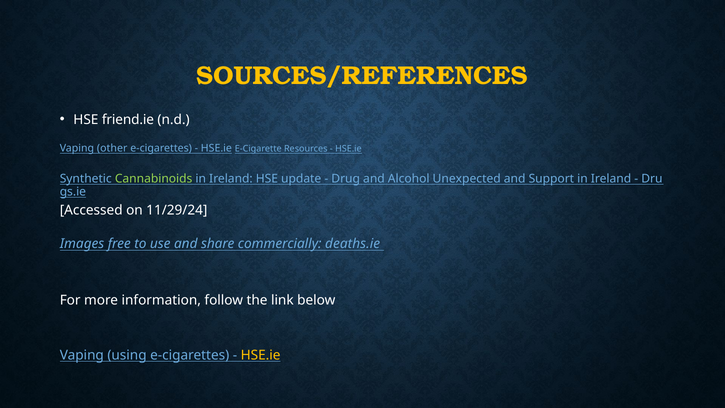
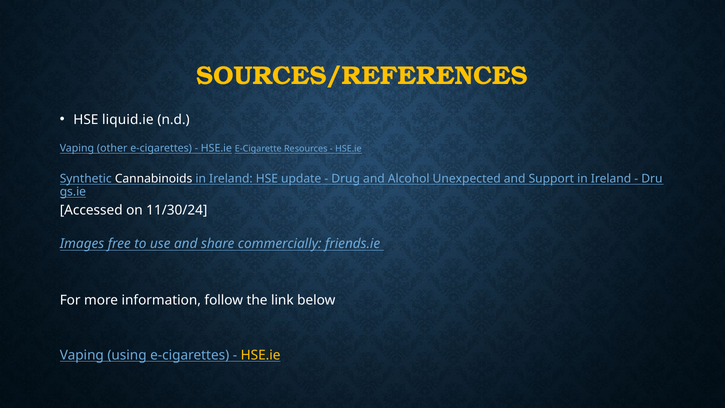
friend.ie: friend.ie -> liquid.ie (128, 119)
Cannabinoids colour: light green -> white (154, 178)
11/29/24: 11/29/24 -> 11/30/24 (177, 210)
deaths.ie: deaths.ie -> friends.ie (353, 244)
